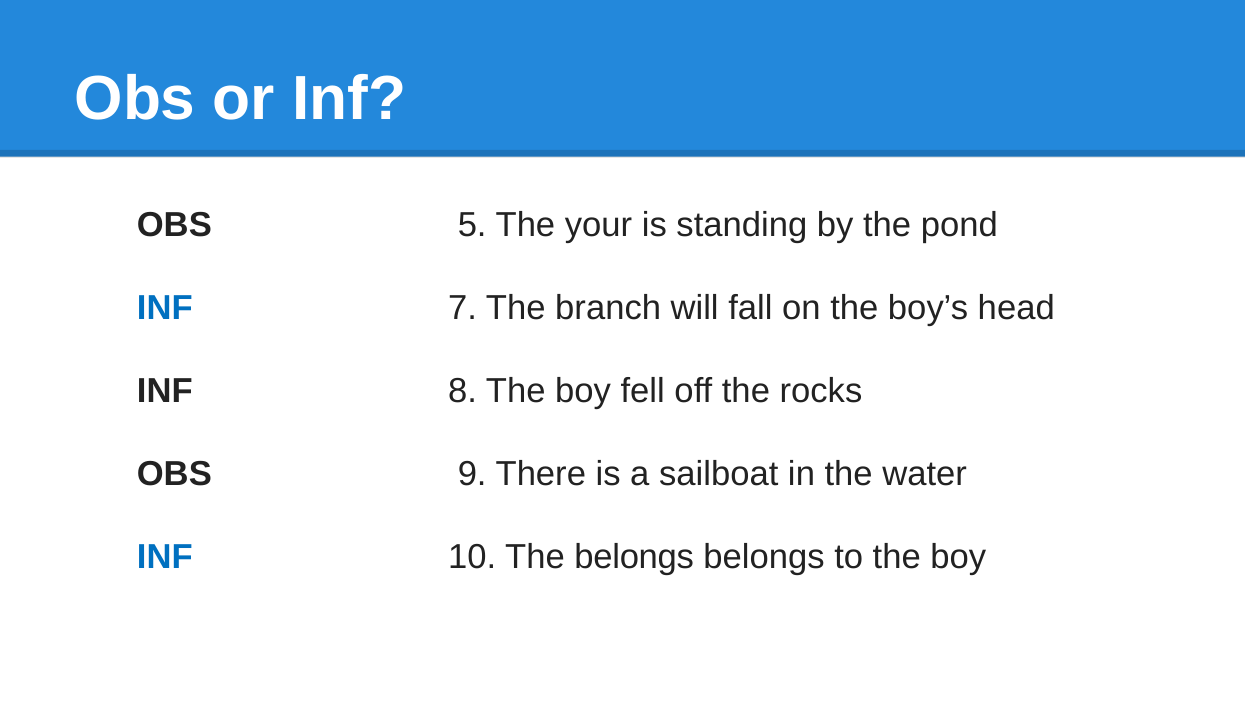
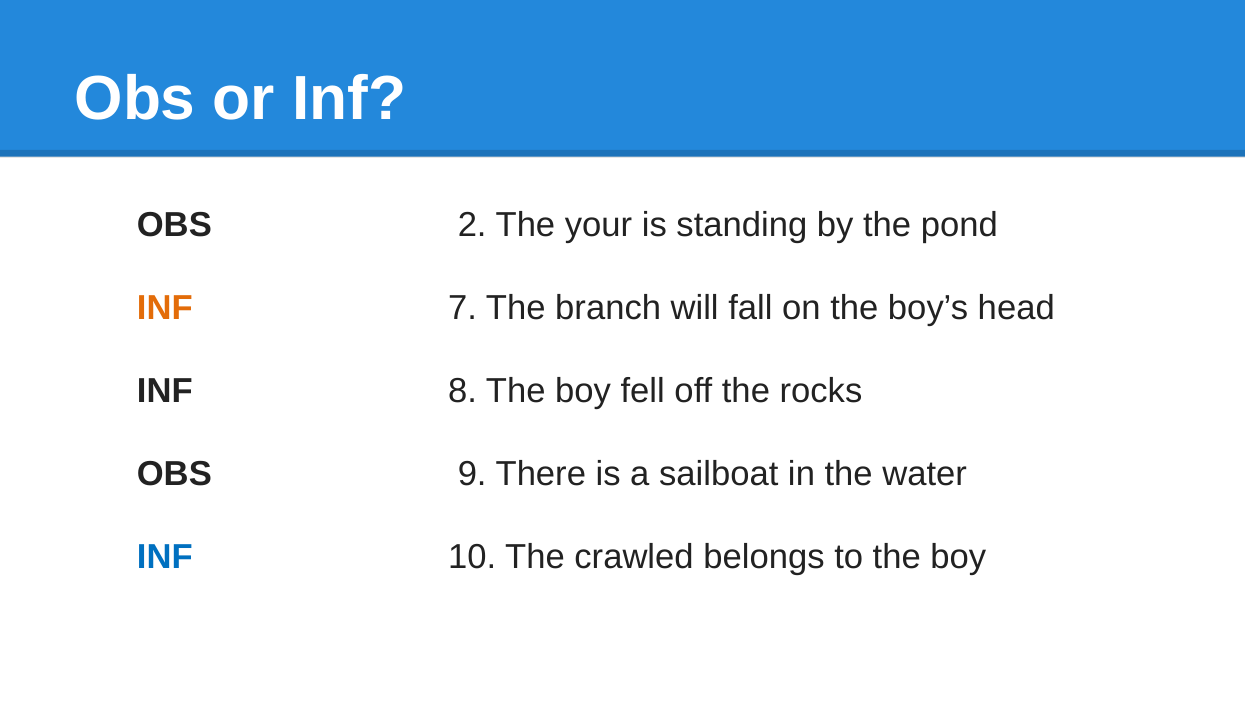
5: 5 -> 2 (472, 225)
INF colour: blue -> orange (165, 308)
The belongs: belongs -> crawled (634, 556)
